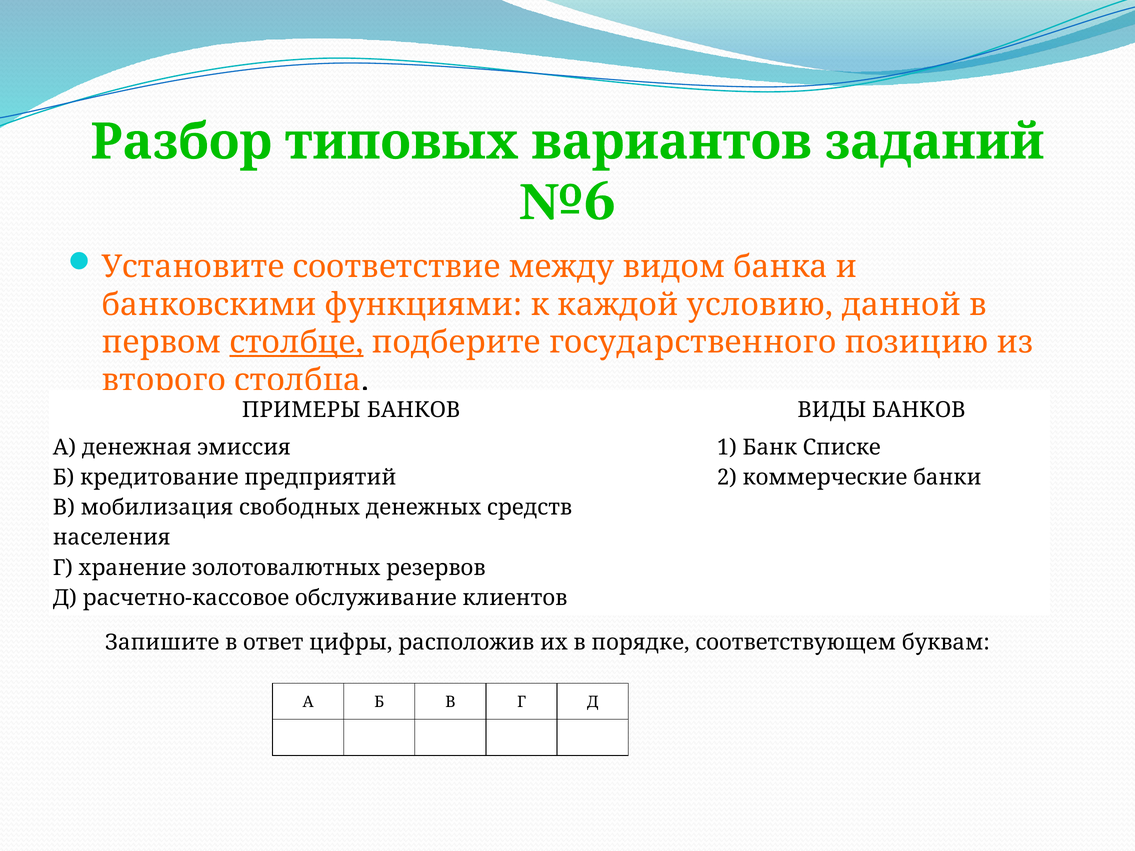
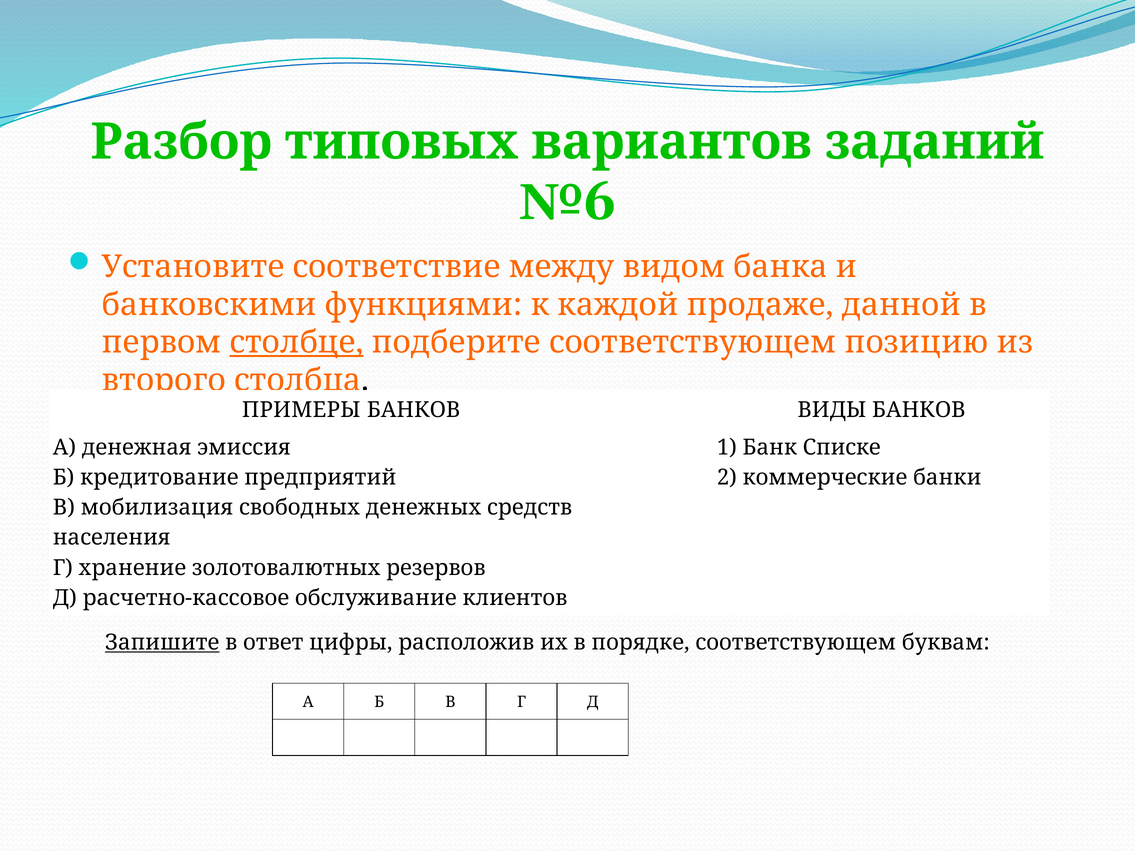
условию: условию -> продаже (760, 305)
подберите государственного: государственного -> соответствующем (693, 343)
Запишите underline: none -> present (162, 643)
